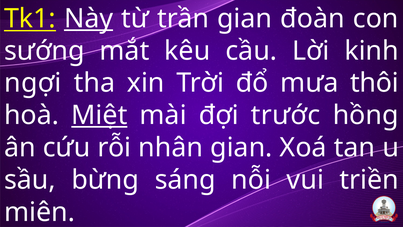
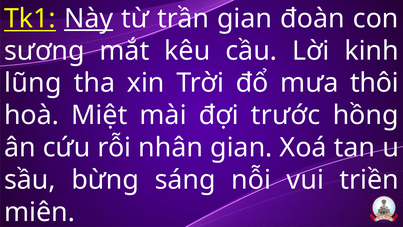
sướng: sướng -> sương (44, 51)
ngợi: ngợi -> lũng (33, 83)
Miệt underline: present -> none (99, 115)
